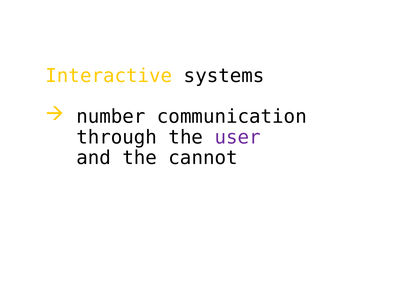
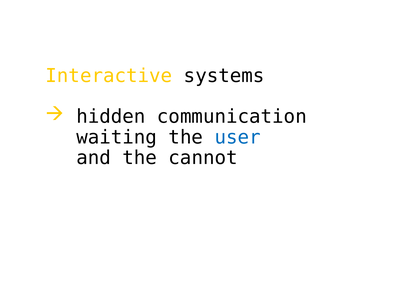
number: number -> hidden (111, 117)
through: through -> waiting (117, 137)
user colour: purple -> blue (238, 137)
